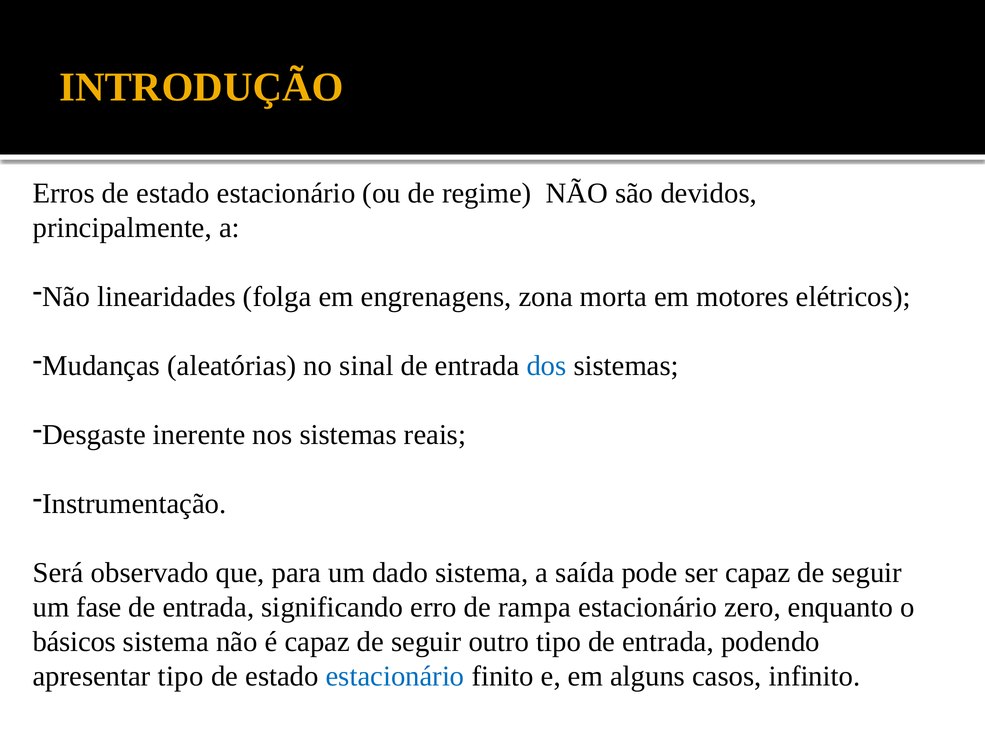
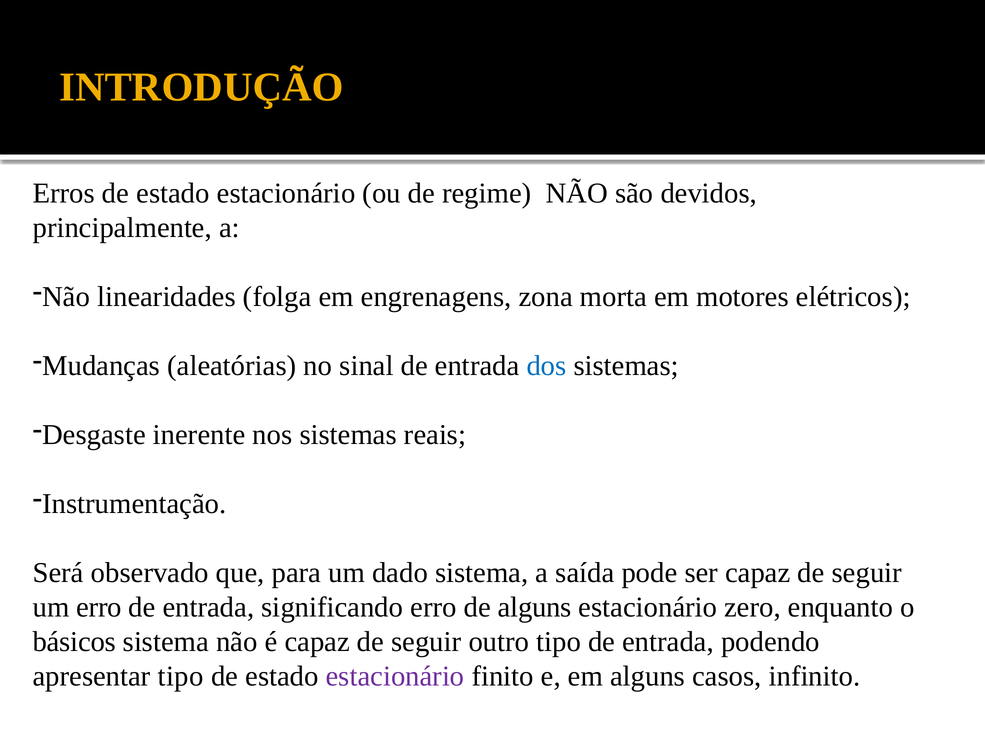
um fase: fase -> erro (99, 607)
de rampa: rampa -> alguns (535, 607)
estacionário colour: blue -> purple (395, 676)
